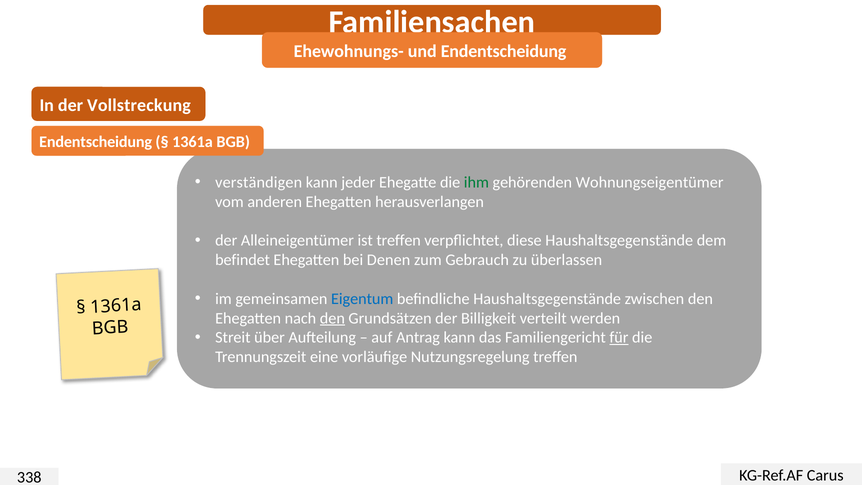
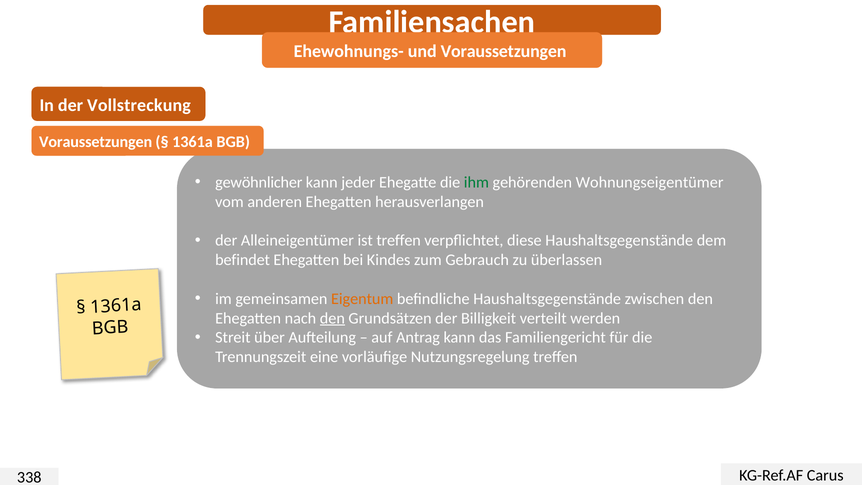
und Endentscheidung: Endentscheidung -> Voraussetzungen (504, 51)
Endentscheidung: Endentscheidung -> Voraussetzungen (96, 142)
verständigen: verständigen -> gewöhnlicher (259, 182)
Denen: Denen -> Kindes (389, 260)
Eigentum colour: blue -> orange (362, 299)
für underline: present -> none (619, 338)
